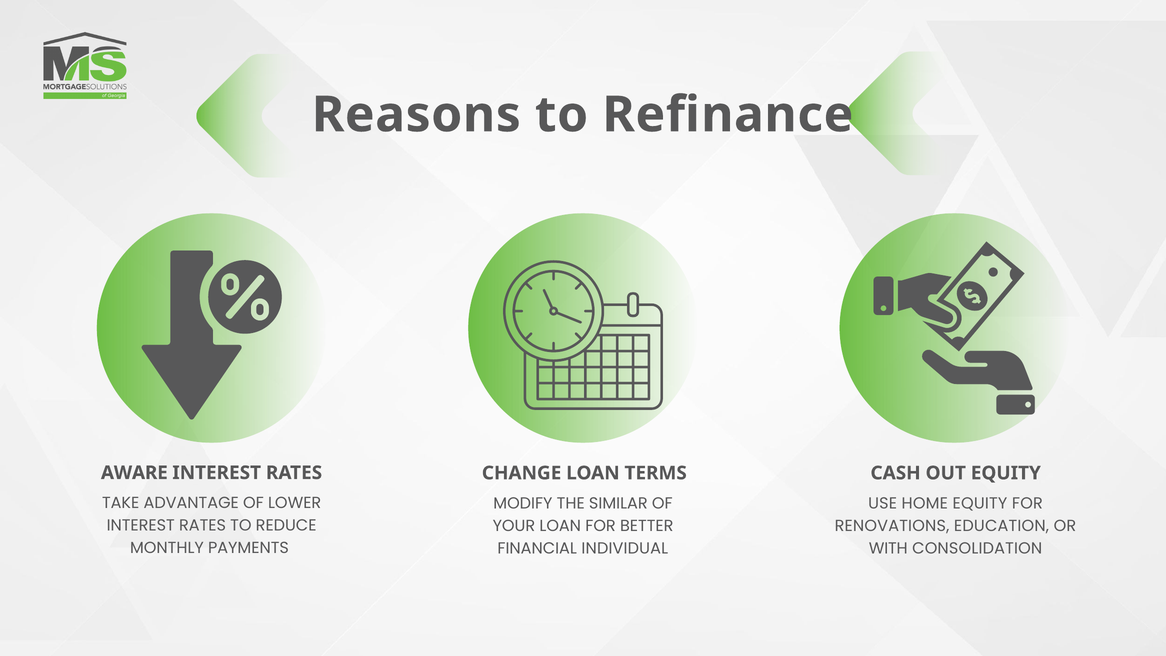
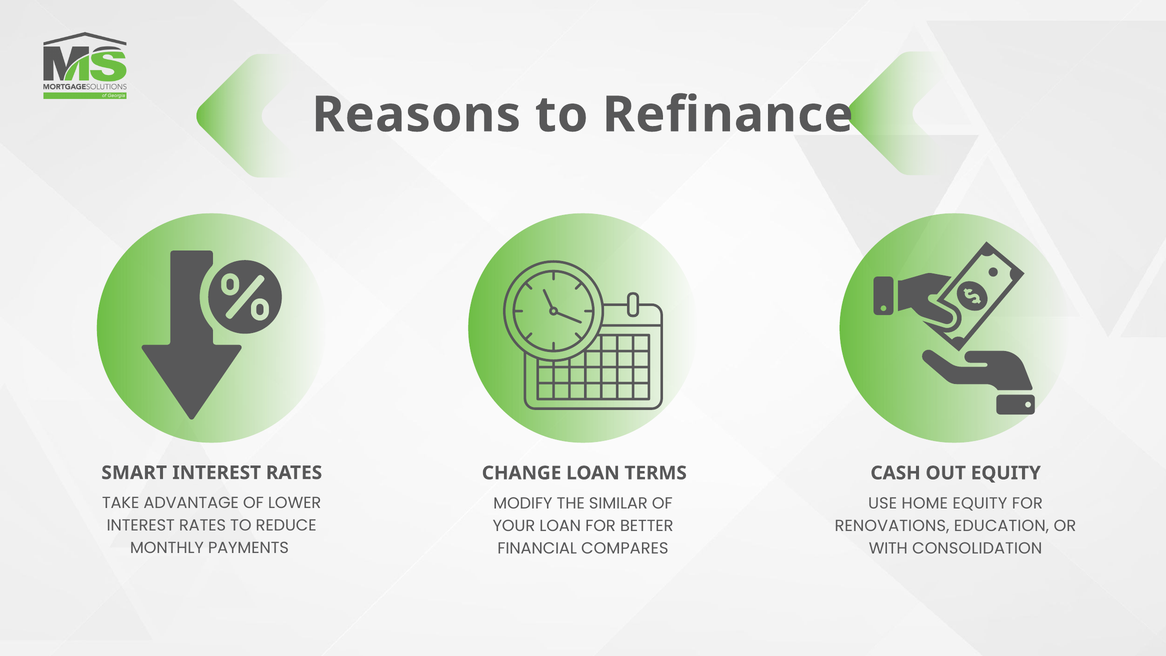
AWARE: AWARE -> SMART (134, 473)
INDIVIDUAL: INDIVIDUAL -> COMPARES (625, 548)
